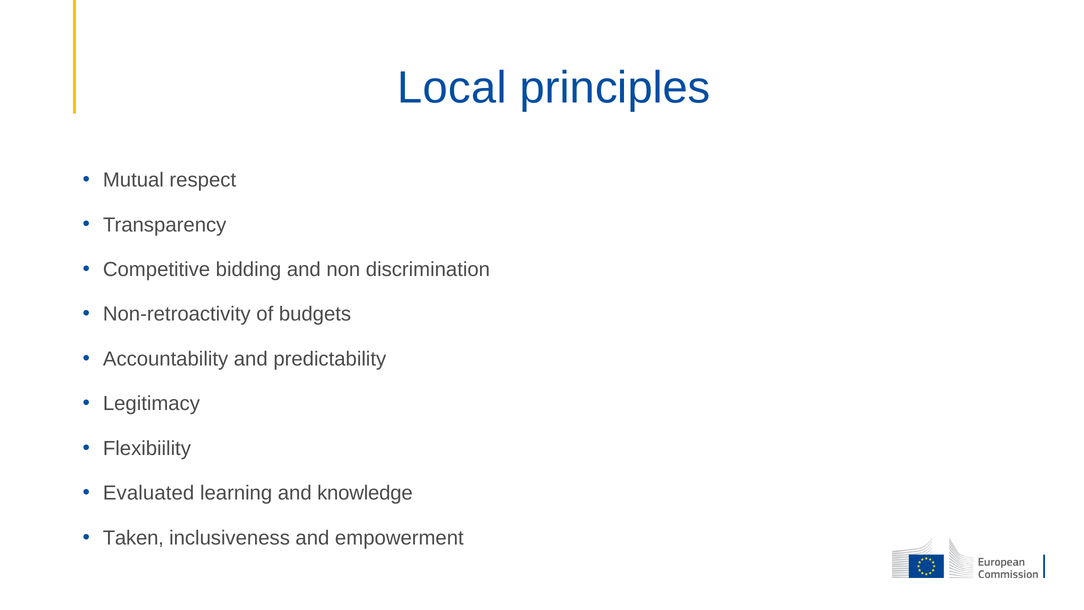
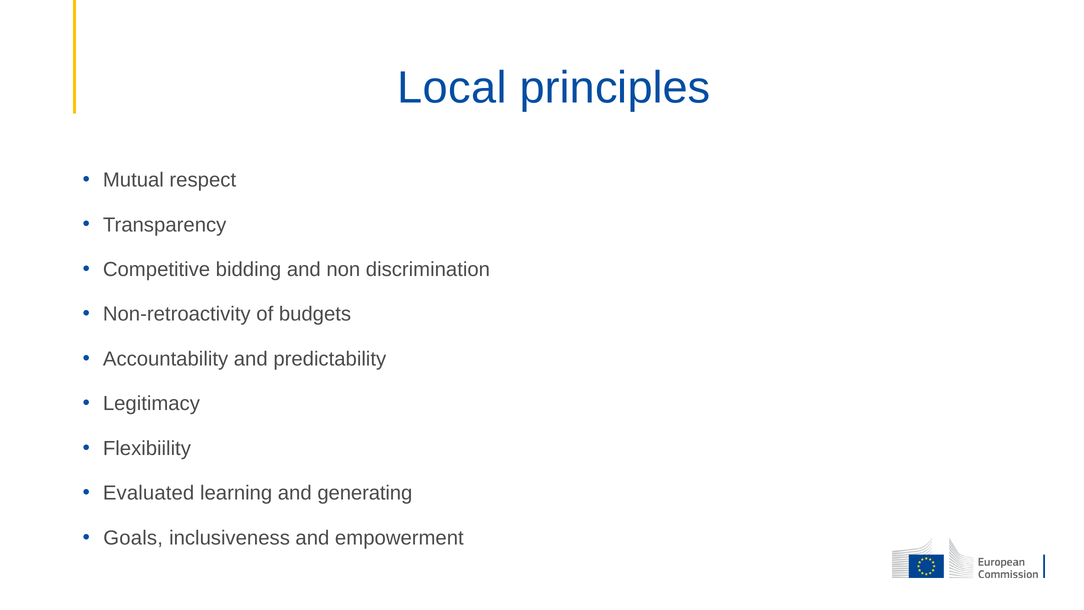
knowledge: knowledge -> generating (365, 493)
Taken: Taken -> Goals (133, 538)
